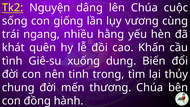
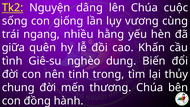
khát: khát -> giữa (13, 48)
xuống: xuống -> nghèo (84, 61)
